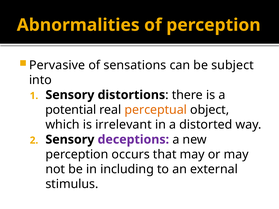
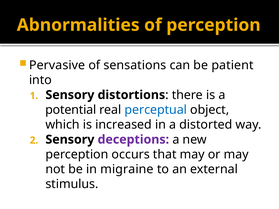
subject: subject -> patient (232, 65)
perceptual colour: orange -> blue (156, 110)
irrelevant: irrelevant -> increased (124, 125)
including: including -> migraine (127, 169)
